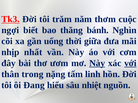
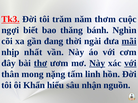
uống: uống -> đang (54, 41)
giữa: giữa -> ngài (93, 41)
mãi underline: none -> present (129, 41)
thơ underline: none -> present (40, 63)
trong: trong -> mong (33, 74)
Đang: Đang -> Khẩn (34, 86)
nhiệt: nhiệt -> nhận (92, 86)
